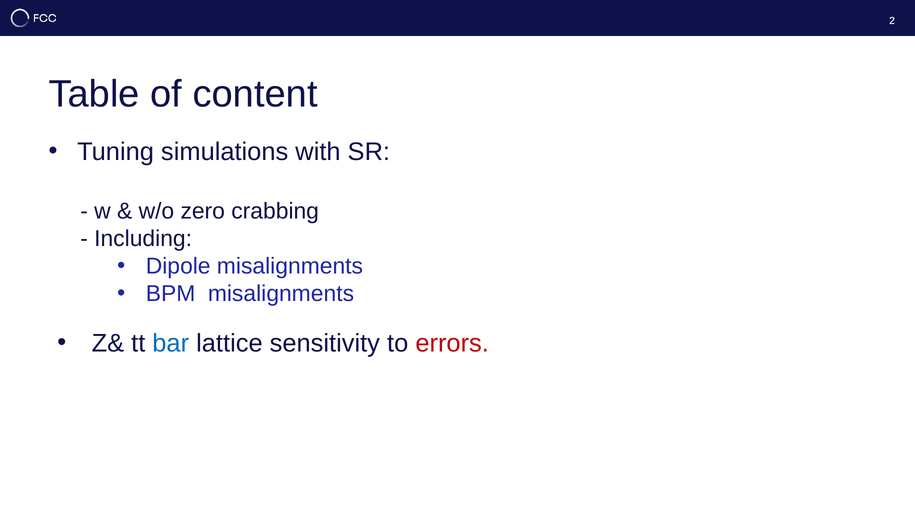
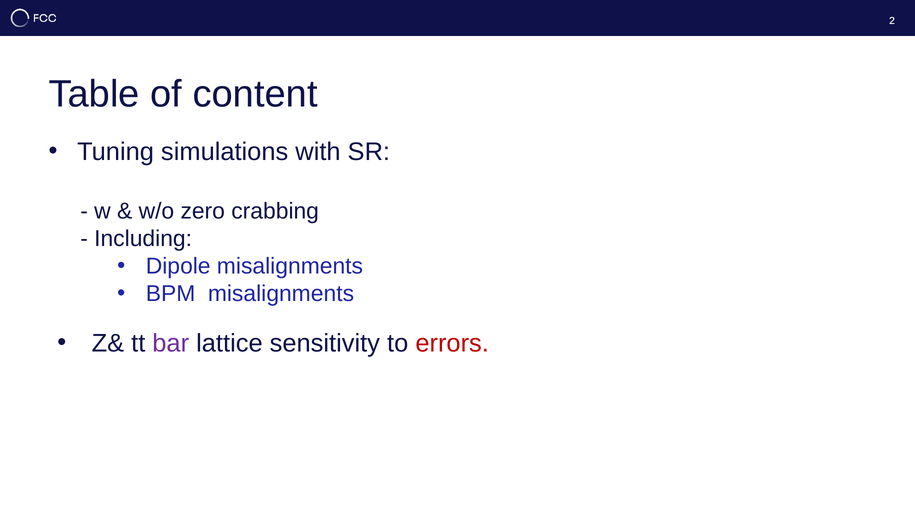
bar colour: blue -> purple (171, 343)
